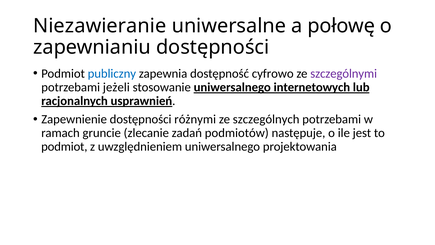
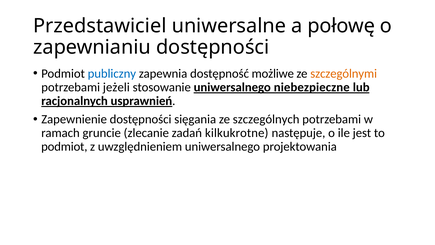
Niezawieranie: Niezawieranie -> Przedstawiciel (100, 26)
cyfrowo: cyfrowo -> możliwe (273, 74)
szczególnymi colour: purple -> orange (344, 74)
internetowych: internetowych -> niebezpieczne (312, 87)
różnymi: różnymi -> sięgania (195, 119)
podmiotów: podmiotów -> kilkukrotne (237, 133)
